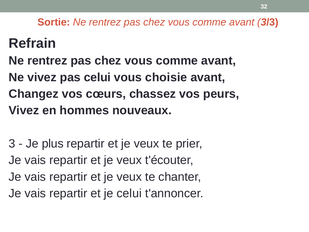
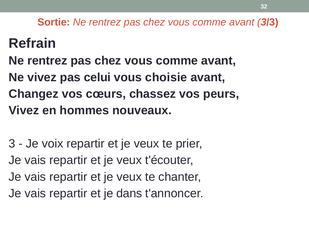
plus: plus -> voix (53, 143)
je celui: celui -> dans (129, 193)
